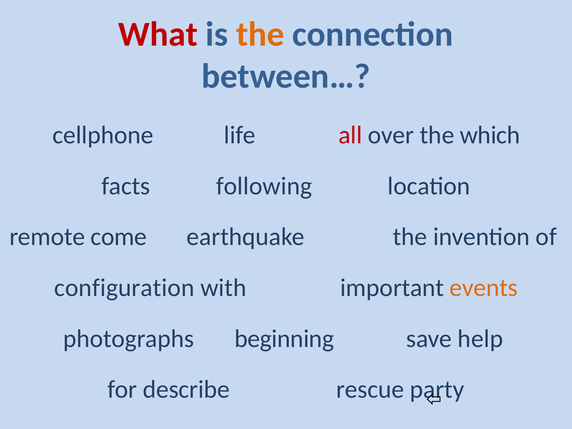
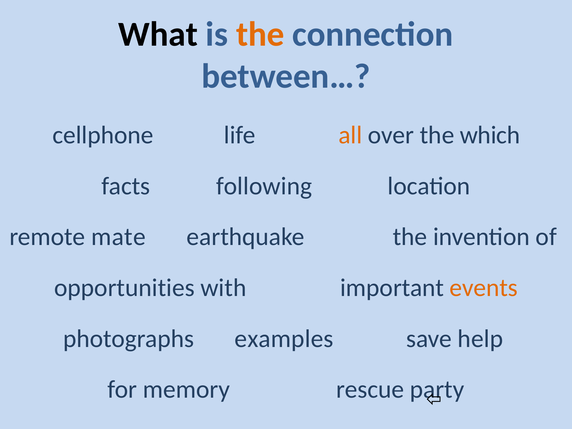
What colour: red -> black (158, 34)
all colour: red -> orange (350, 135)
come: come -> mate (118, 237)
configuration: configuration -> opportunities (124, 288)
beginning: beginning -> examples (284, 339)
describe: describe -> memory (186, 389)
